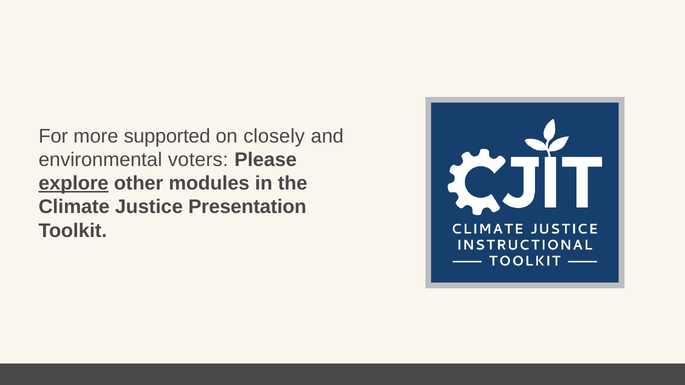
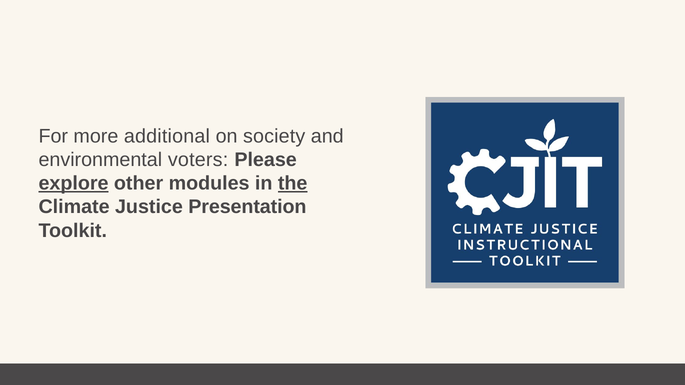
supported: supported -> additional (167, 136)
closely: closely -> society (274, 136)
the underline: none -> present (293, 183)
